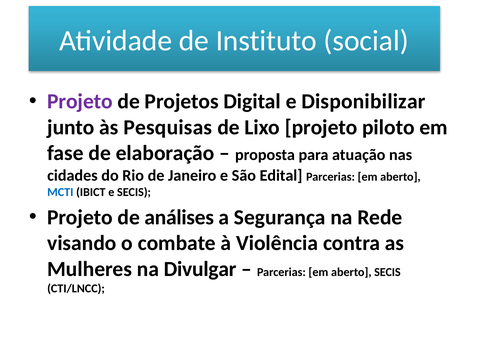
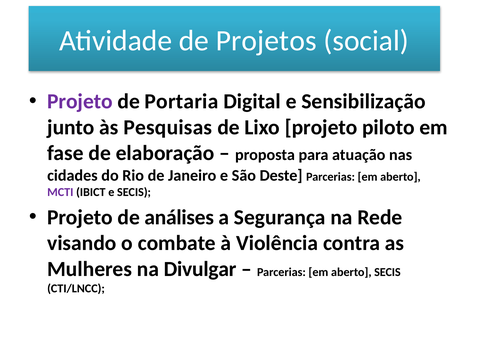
Instituto: Instituto -> Projetos (266, 41)
Projetos: Projetos -> Portaria (181, 102)
Disponibilizar: Disponibilizar -> Sensibilização (364, 102)
Edital: Edital -> Deste (281, 175)
MCTI colour: blue -> purple (60, 192)
